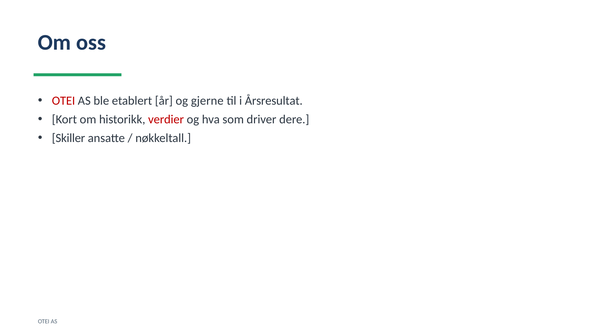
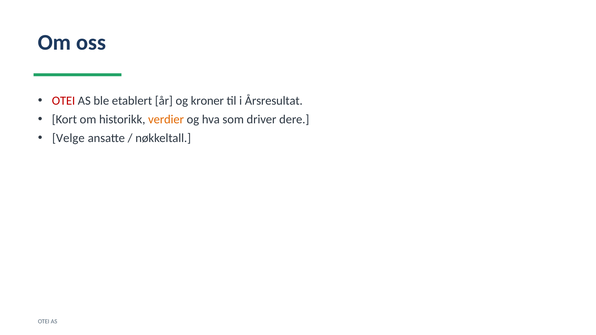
gjerne: gjerne -> kroner (207, 101)
verdier colour: red -> orange (166, 120)
Skiller: Skiller -> Velge (68, 138)
